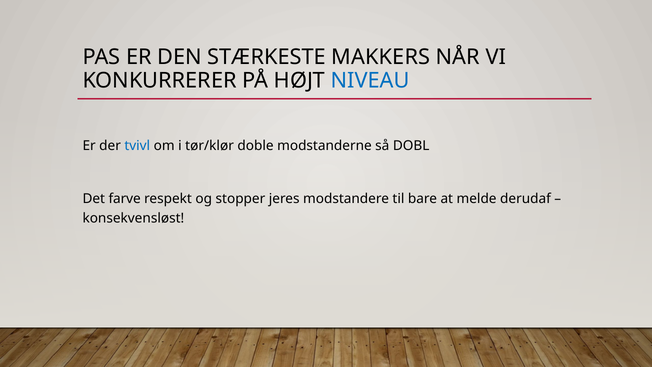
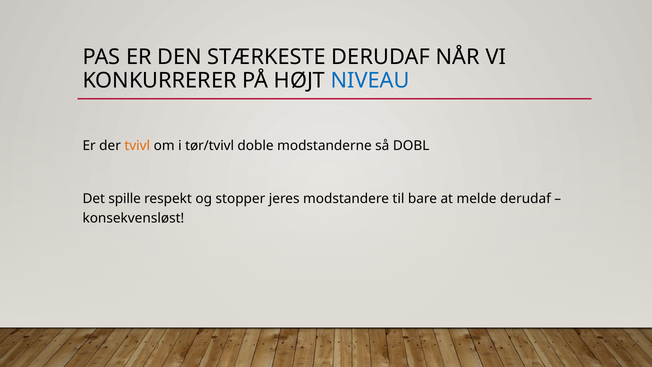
STÆRKESTE MAKKERS: MAKKERS -> DERUDAF (381, 57)
tvivl colour: blue -> orange (137, 146)
tør/klør: tør/klør -> tør/tvivl (210, 146)
farve: farve -> spille (125, 198)
